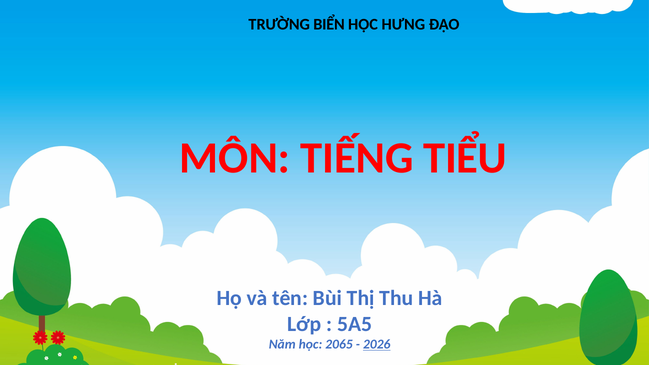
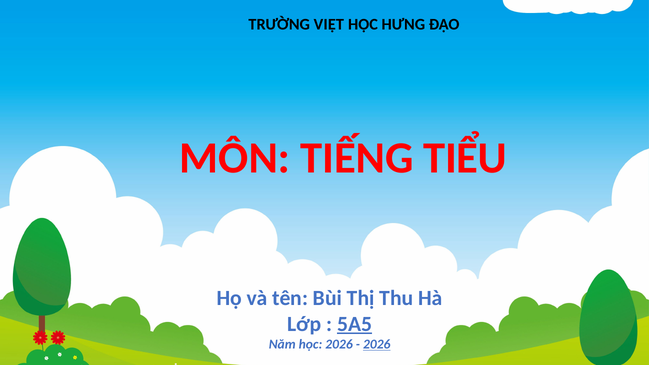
BIỂN: BIỂN -> VIỆT (329, 25)
5A5 underline: none -> present (355, 324)
học 2065: 2065 -> 2026 (339, 344)
